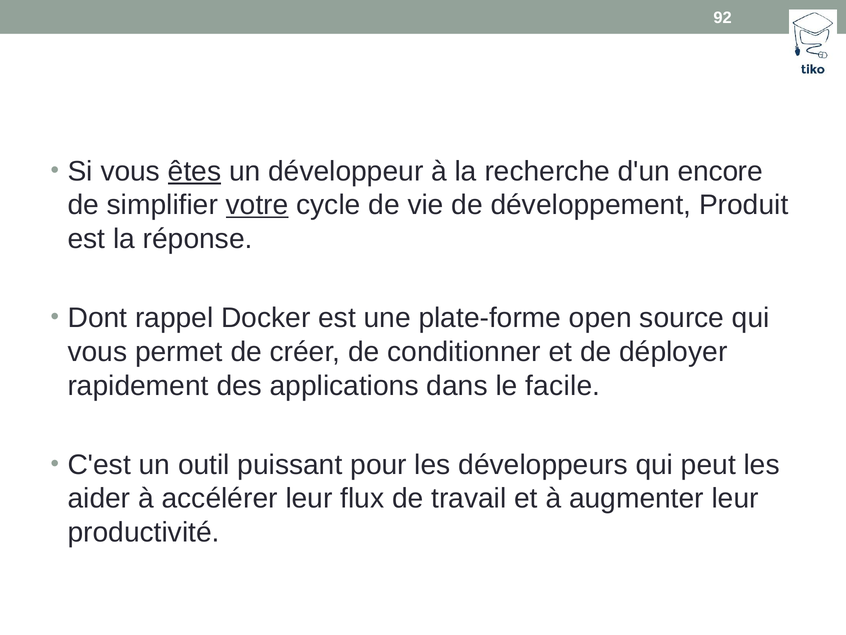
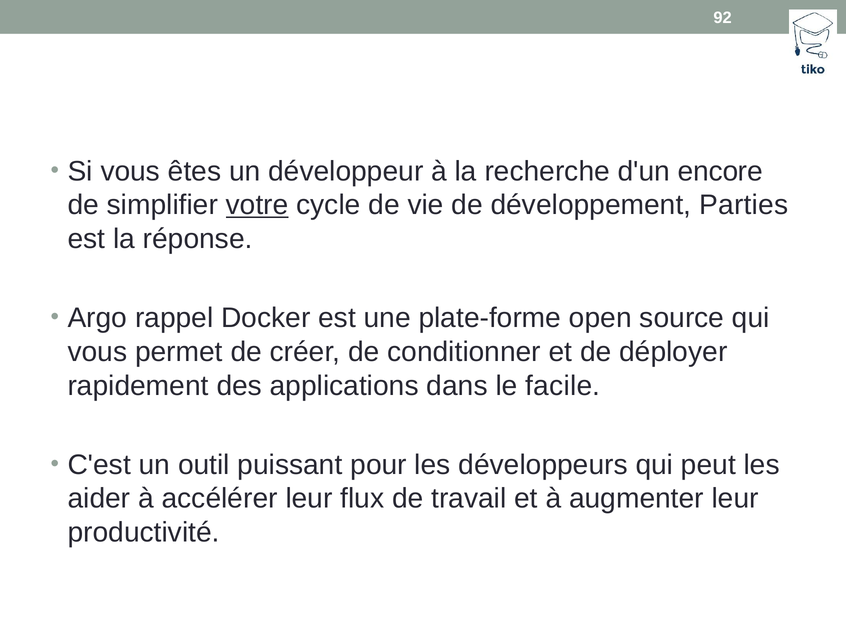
êtes underline: present -> none (195, 171)
Produit: Produit -> Parties (744, 205)
Dont: Dont -> Argo (97, 318)
